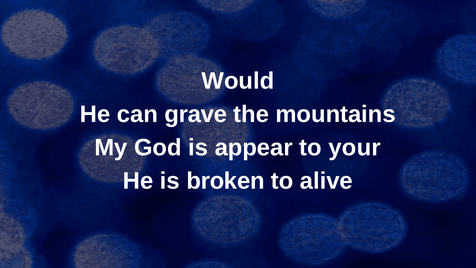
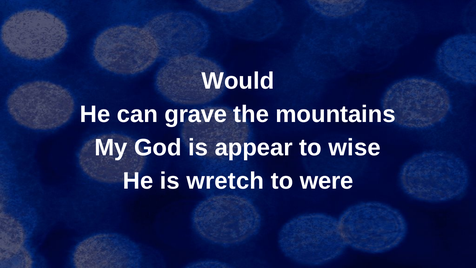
your: your -> wise (355, 147)
broken: broken -> wretch (225, 181)
alive: alive -> were (327, 181)
